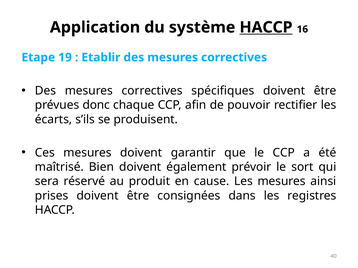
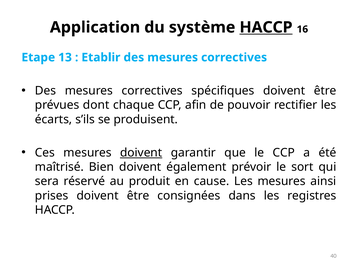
19: 19 -> 13 (65, 58)
donc: donc -> dont (96, 105)
doivent underline: none -> present (141, 153)
